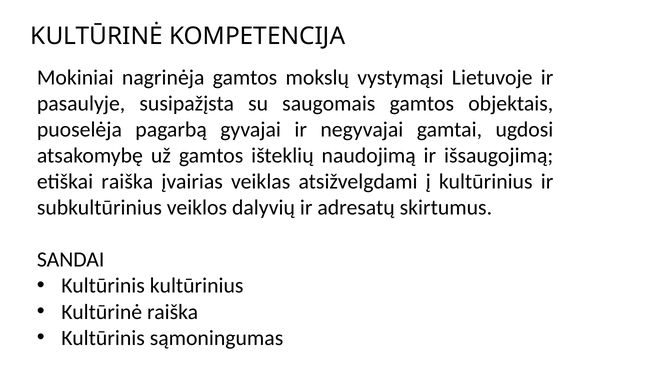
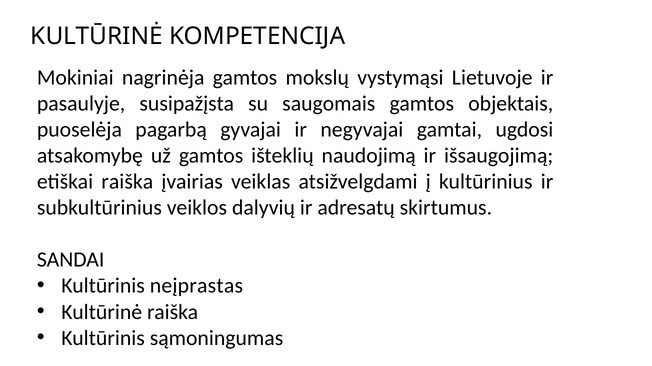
Kultūrinis kultūrinius: kultūrinius -> neįprastas (196, 286)
